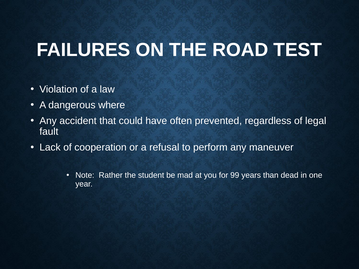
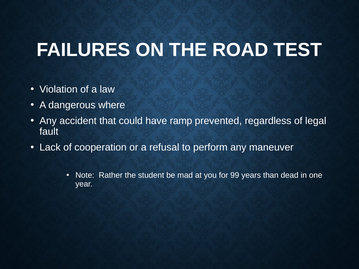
often: often -> ramp (181, 121)
